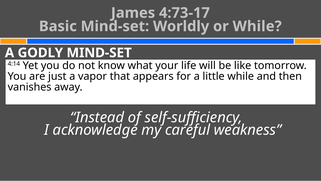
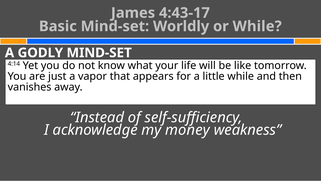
4:73-17: 4:73-17 -> 4:43-17 (184, 13)
careful: careful -> money (187, 130)
